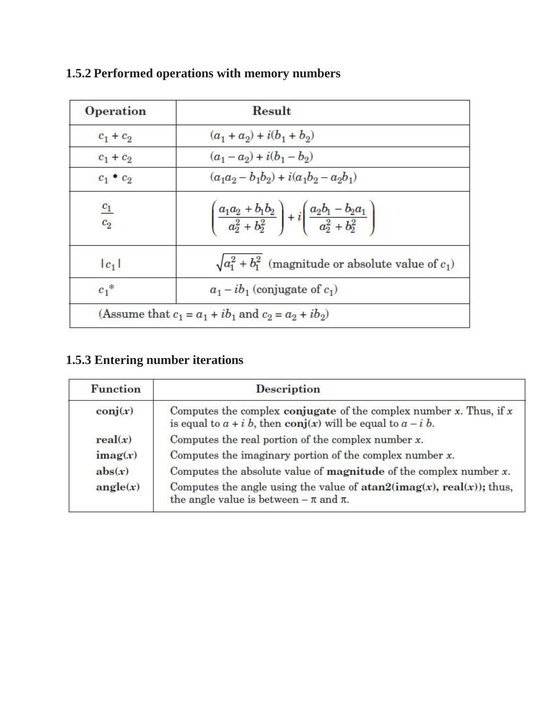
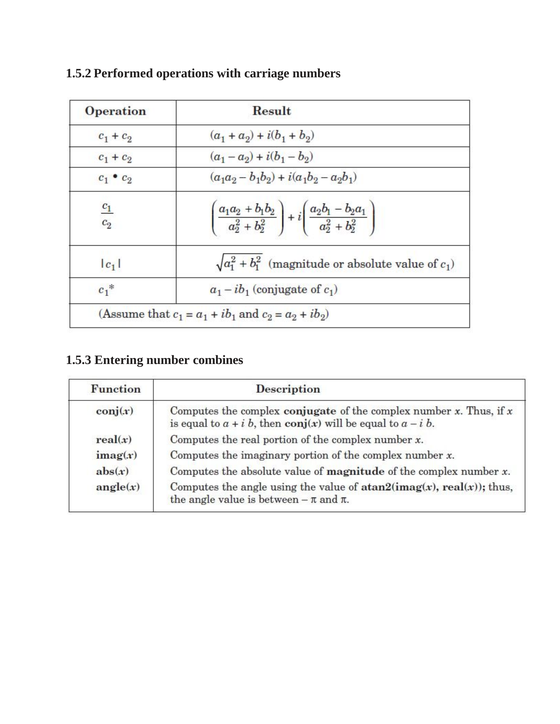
memory: memory -> carriage (267, 73)
iterations: iterations -> combines (218, 360)
